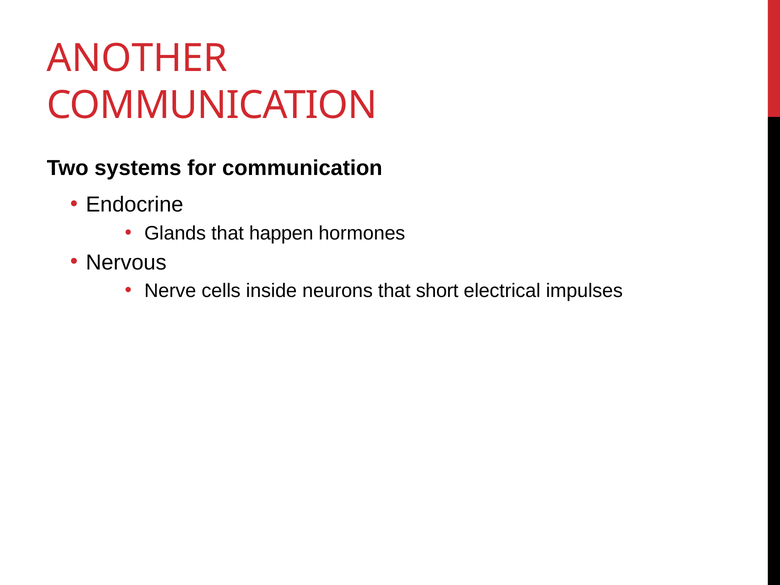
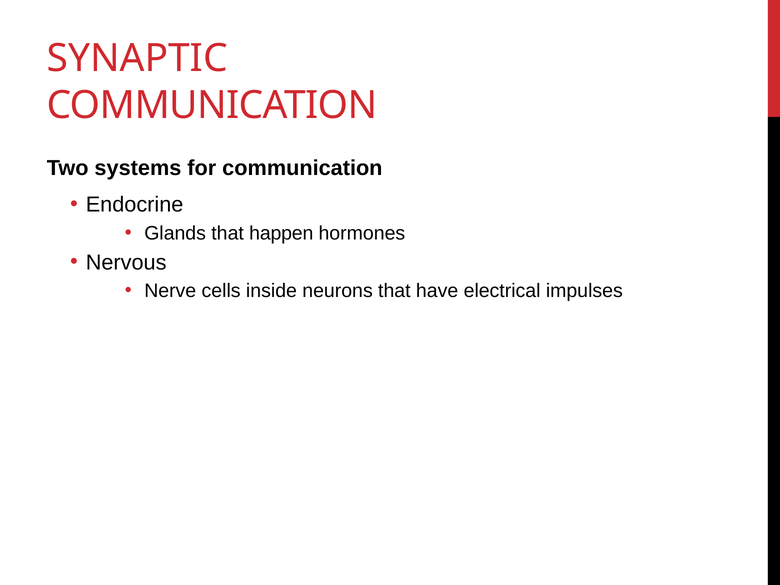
ANOTHER: ANOTHER -> SYNAPTIC (137, 59)
short: short -> have (437, 291)
